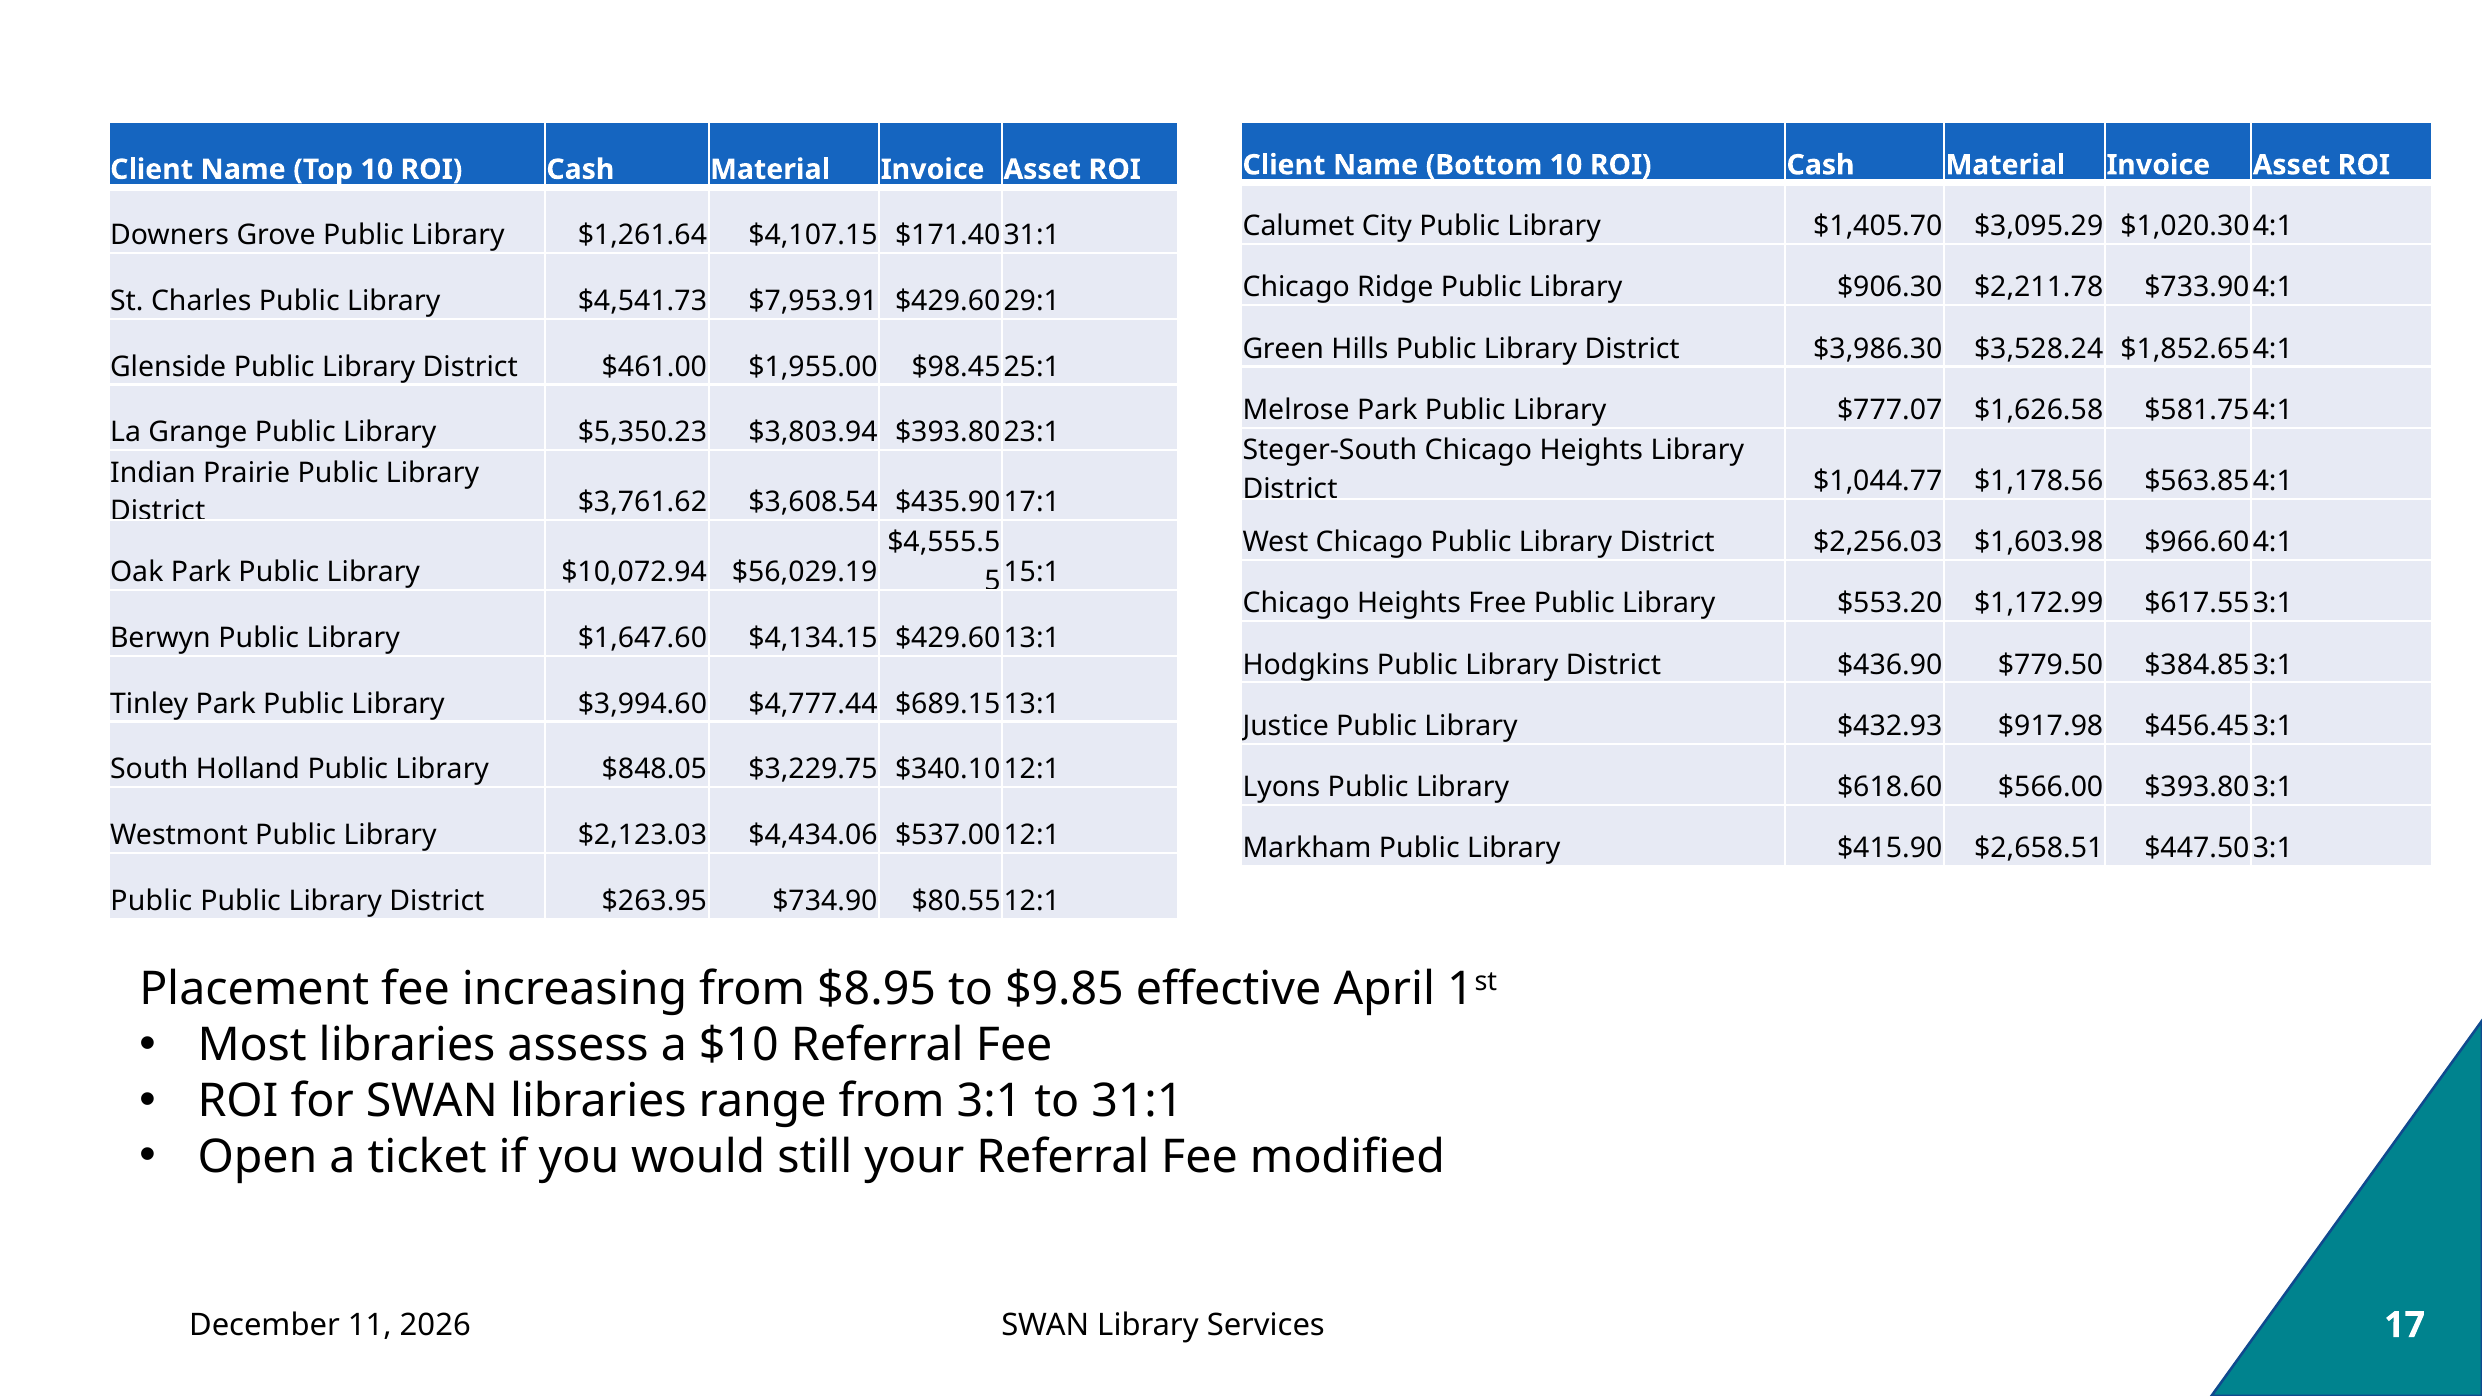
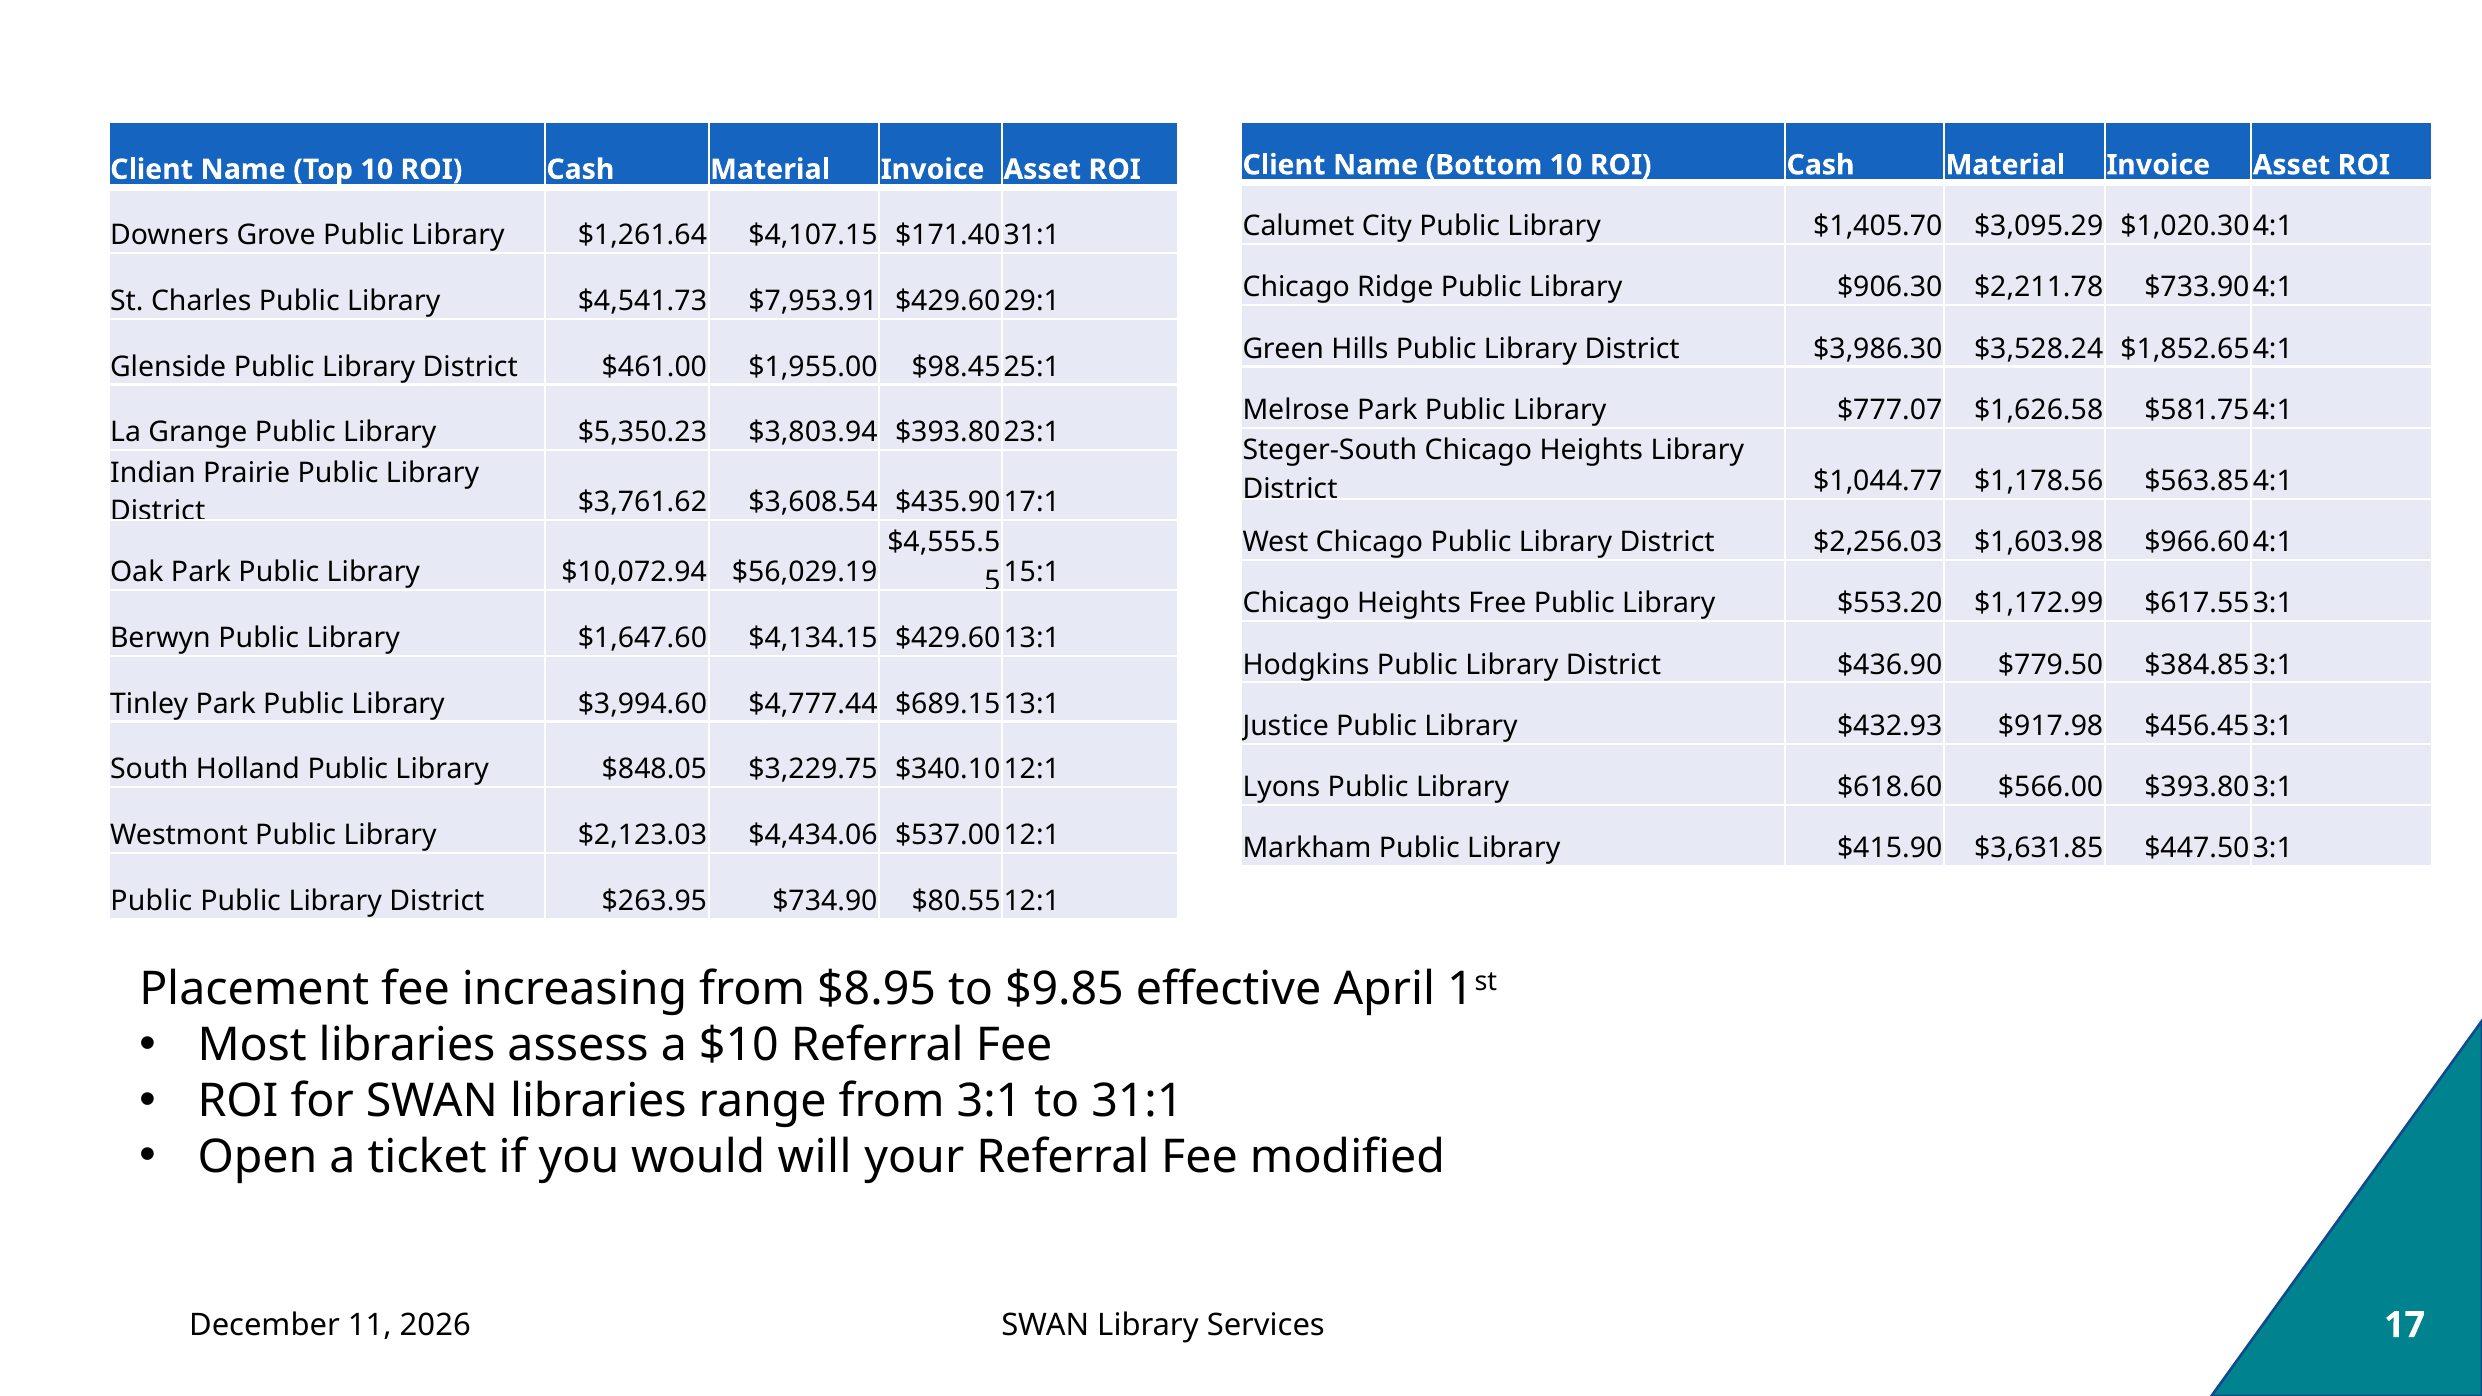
$2,658.51: $2,658.51 -> $3,631.85 (2039, 849)
still: still -> will (815, 1157)
